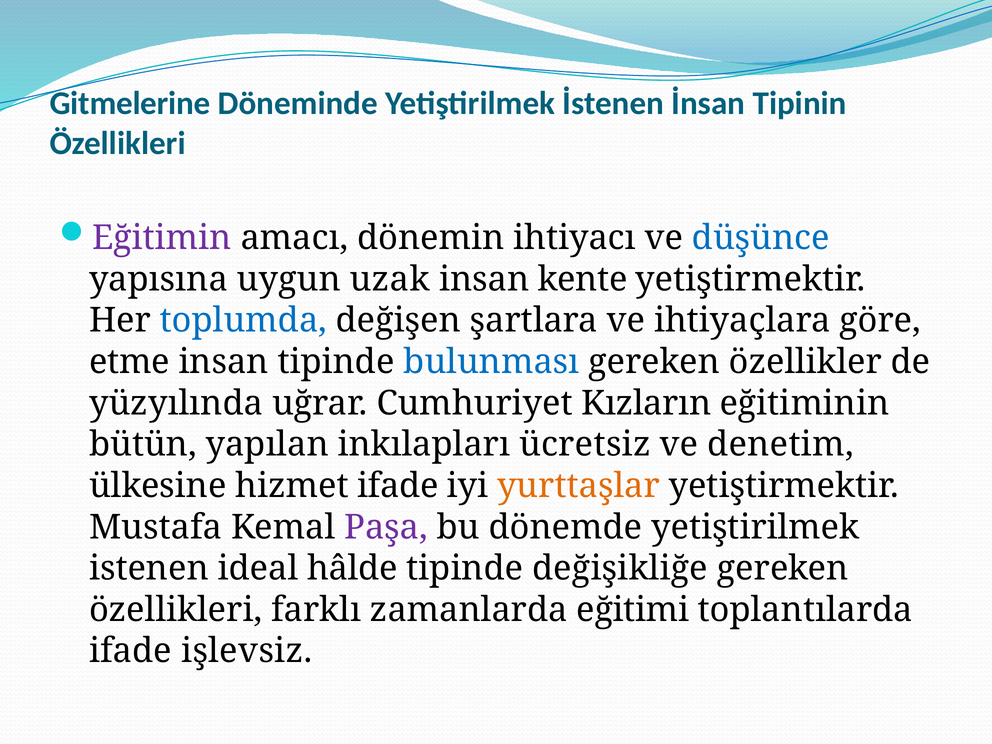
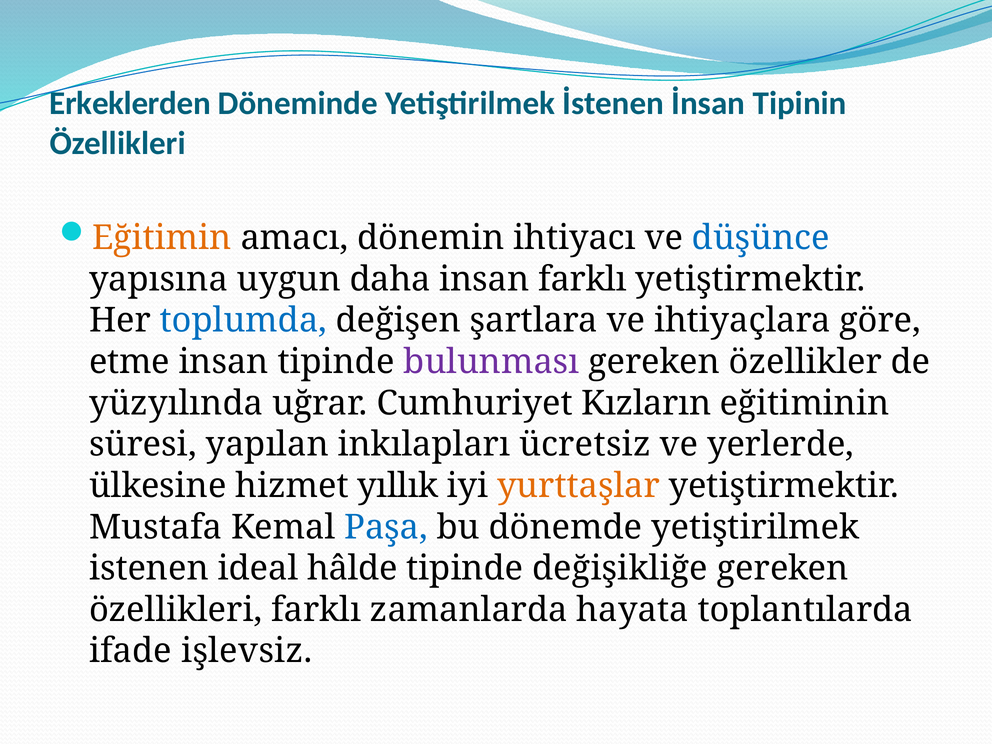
Gitmelerine: Gitmelerine -> Erkeklerden (130, 103)
Eğitimin colour: purple -> orange (162, 238)
uzak: uzak -> daha (390, 279)
insan kente: kente -> farklı (582, 279)
bulunması colour: blue -> purple (491, 362)
bütün: bütün -> süresi (143, 445)
denetim: denetim -> yerlerde (781, 445)
hizmet ifade: ifade -> yıllık (398, 486)
Paşa colour: purple -> blue (386, 527)
eğitimi: eğitimi -> hayata (633, 610)
